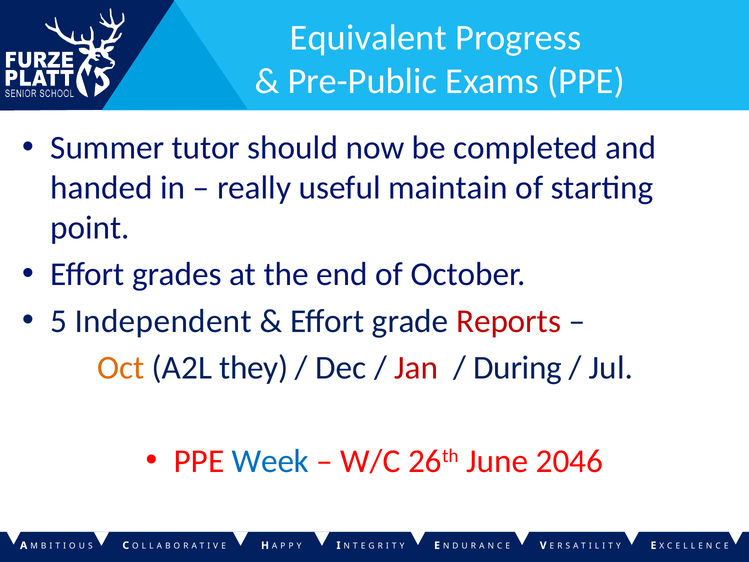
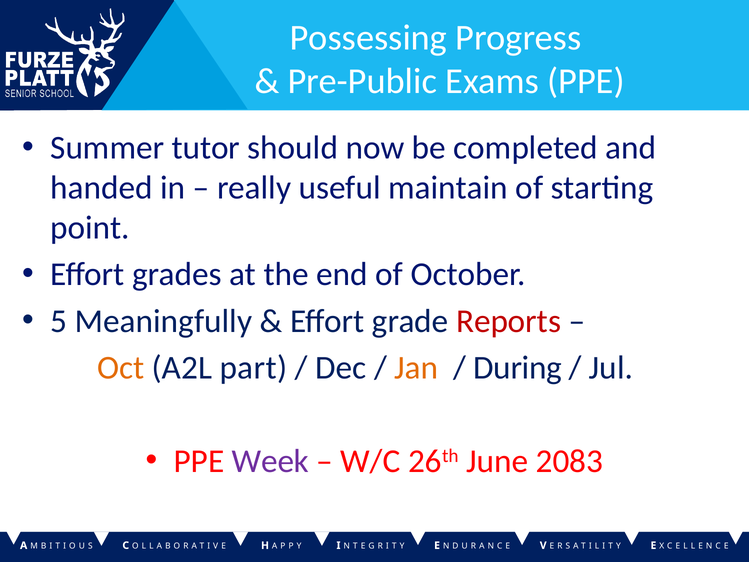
Equivalent: Equivalent -> Possessing (368, 38)
Independent: Independent -> Meaningfully (163, 321)
they: they -> part (253, 368)
Jan colour: red -> orange (416, 368)
Week colour: blue -> purple (270, 461)
2046: 2046 -> 2083 (569, 461)
